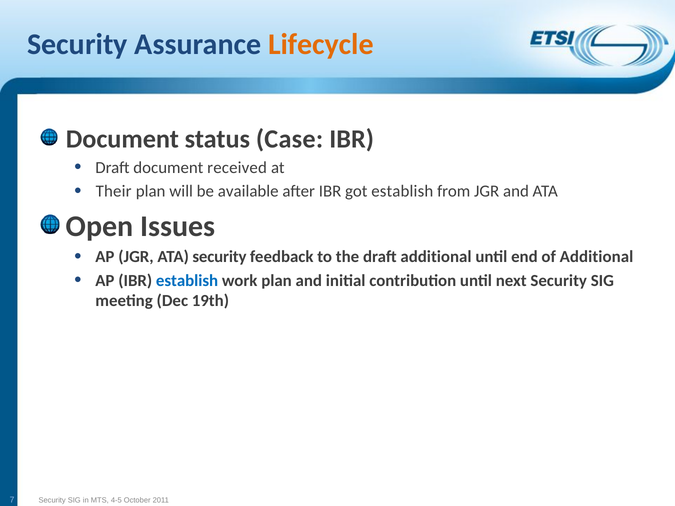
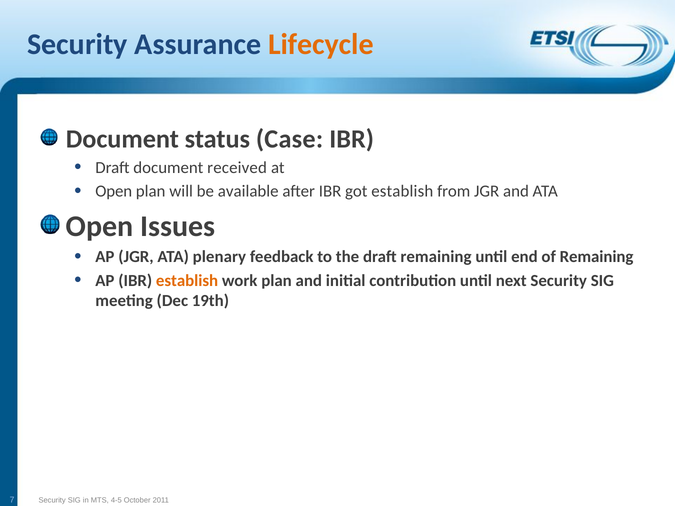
Their: Their -> Open (114, 191)
ATA security: security -> plenary (219, 257)
draft additional: additional -> remaining (436, 257)
of Additional: Additional -> Remaining (597, 257)
establish colour: blue -> orange (187, 281)
